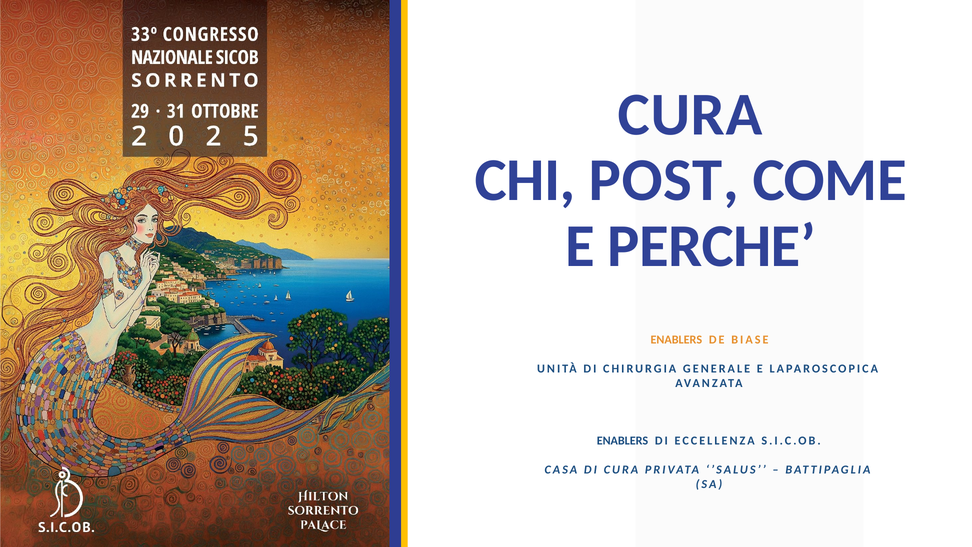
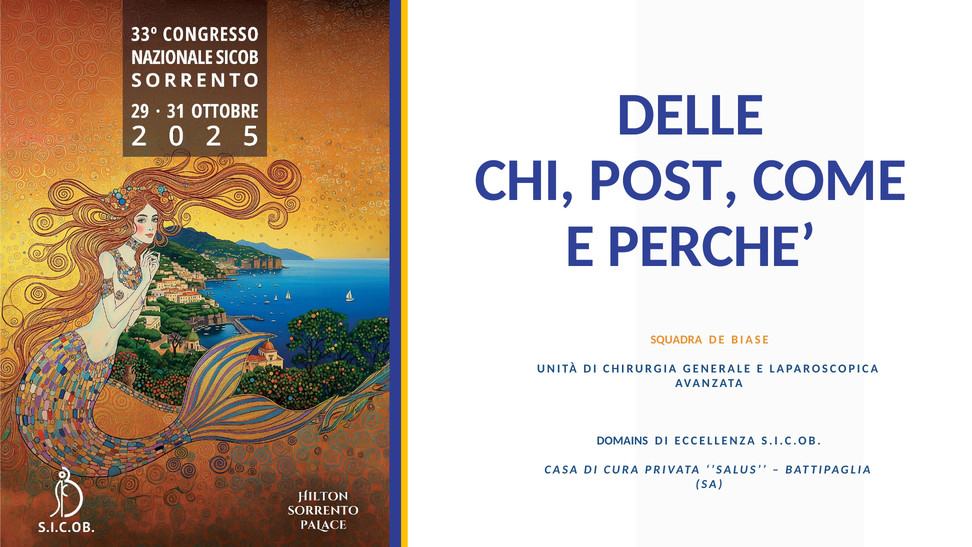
CURA: CURA -> DELLE (691, 115)
ENABLERS: ENABLERS -> SQUADRA (676, 340)
ENABLERS: ENABLERS -> DOMAINS (622, 441)
